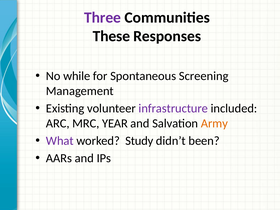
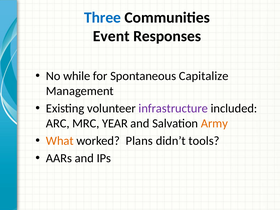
Three colour: purple -> blue (103, 18)
These: These -> Event (111, 36)
Screening: Screening -> Capitalize (204, 76)
What colour: purple -> orange (60, 141)
Study: Study -> Plans (139, 141)
been: been -> tools (204, 141)
